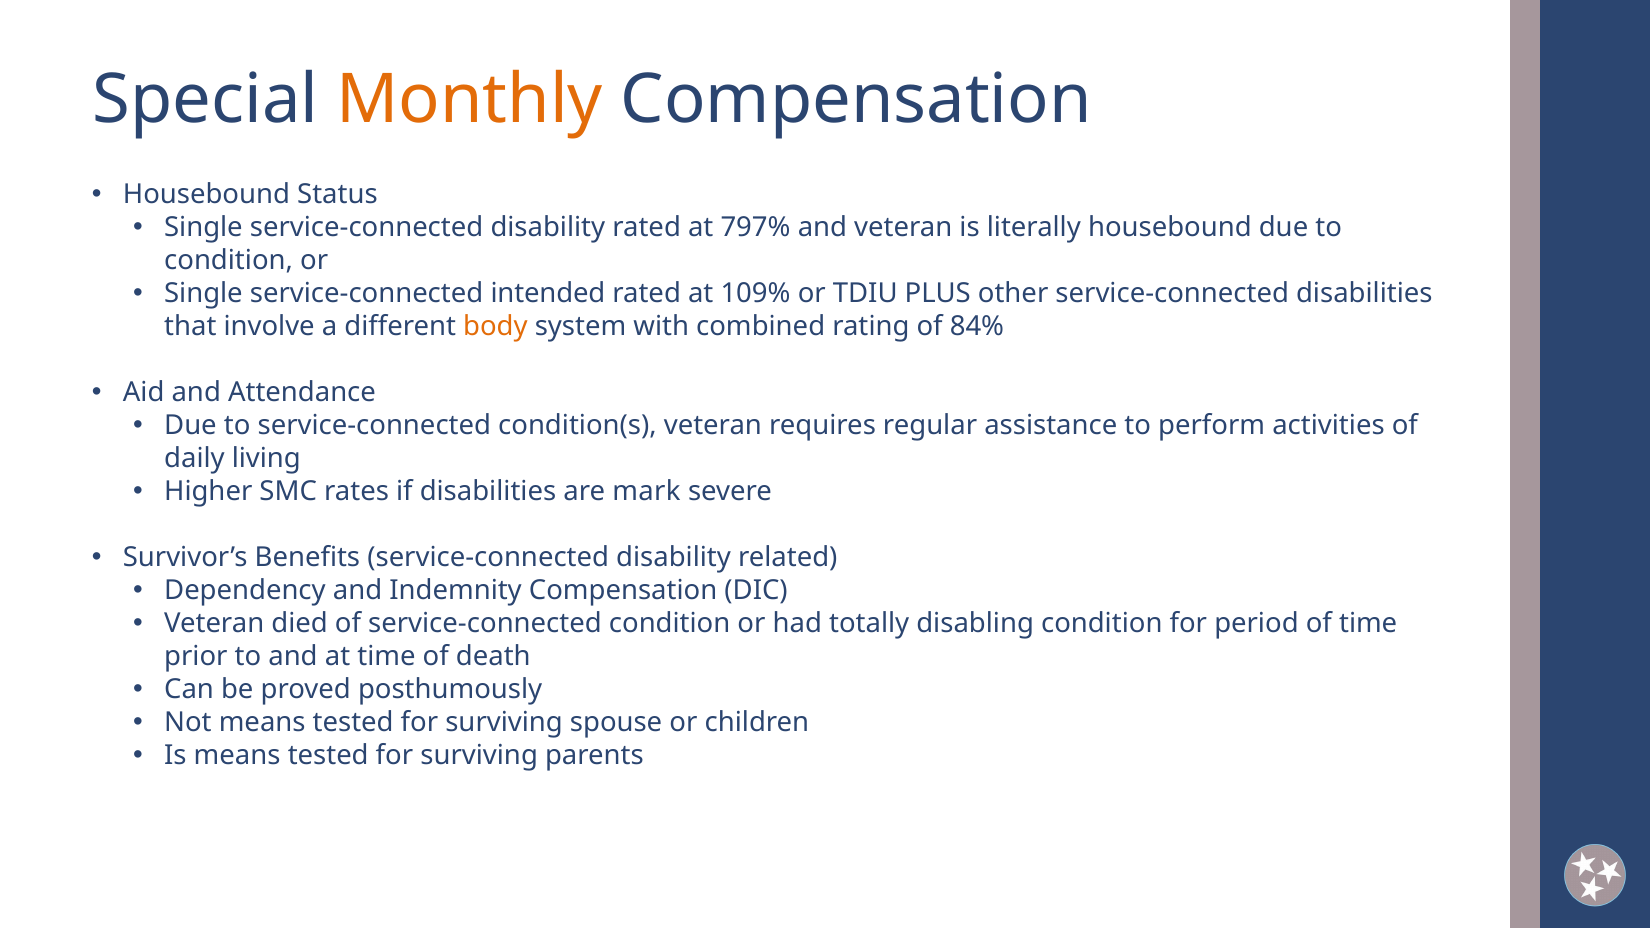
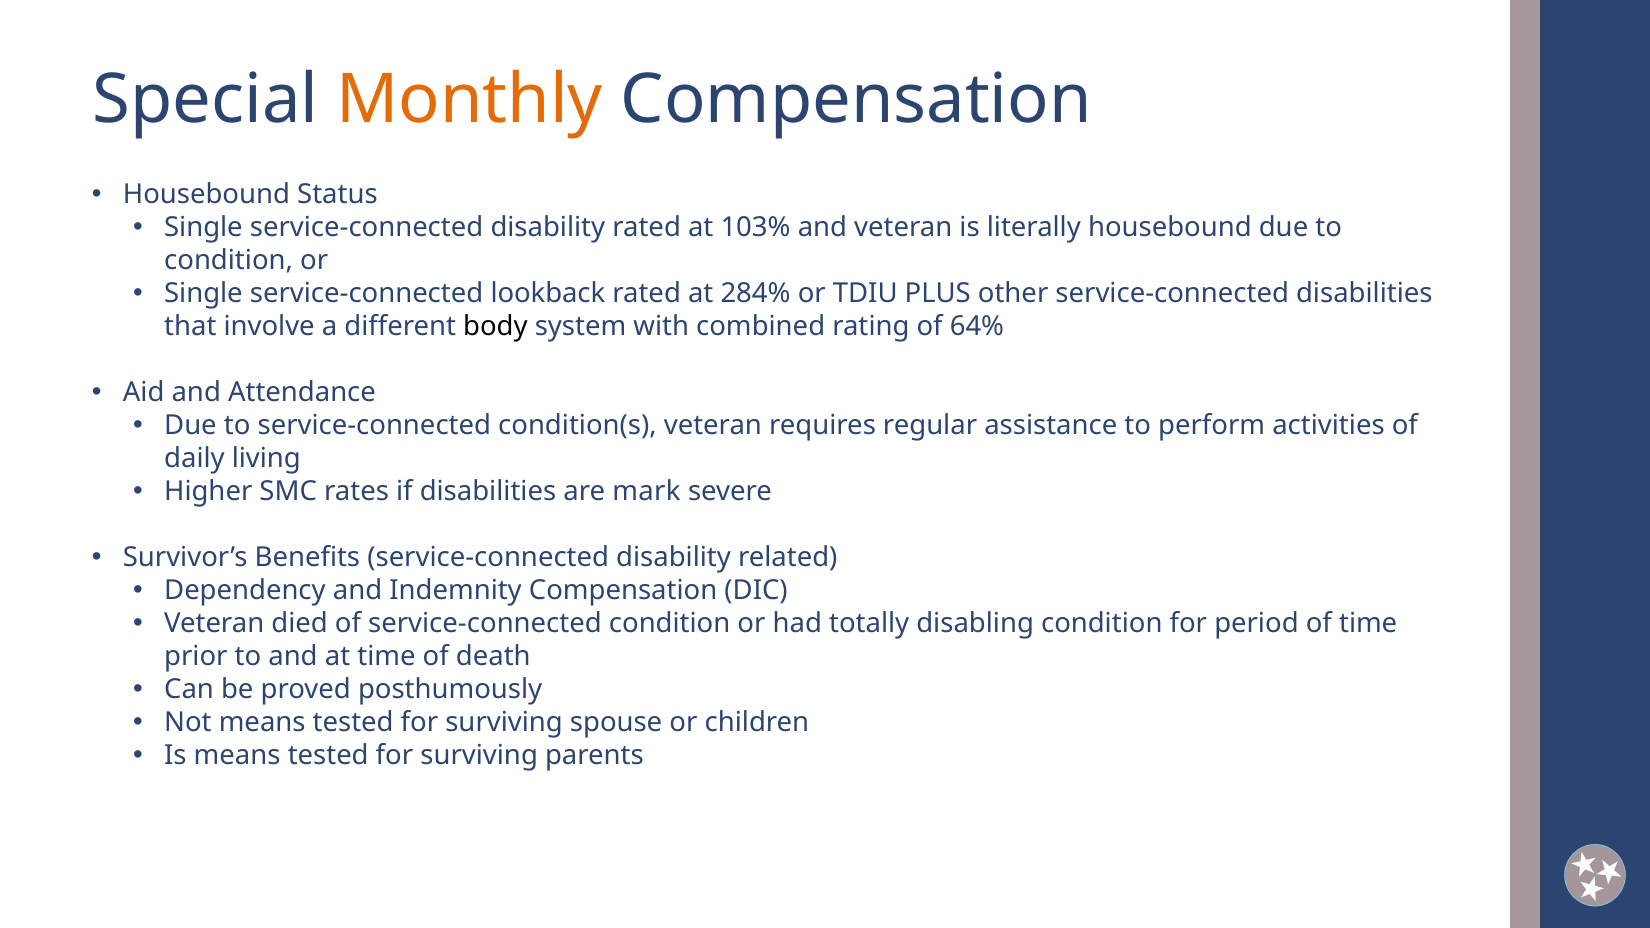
797%: 797% -> 103% (756, 228)
intended: intended -> lookback (548, 294)
109%: 109% -> 284% (756, 294)
body colour: orange -> black (495, 327)
84%: 84% -> 64% (977, 327)
